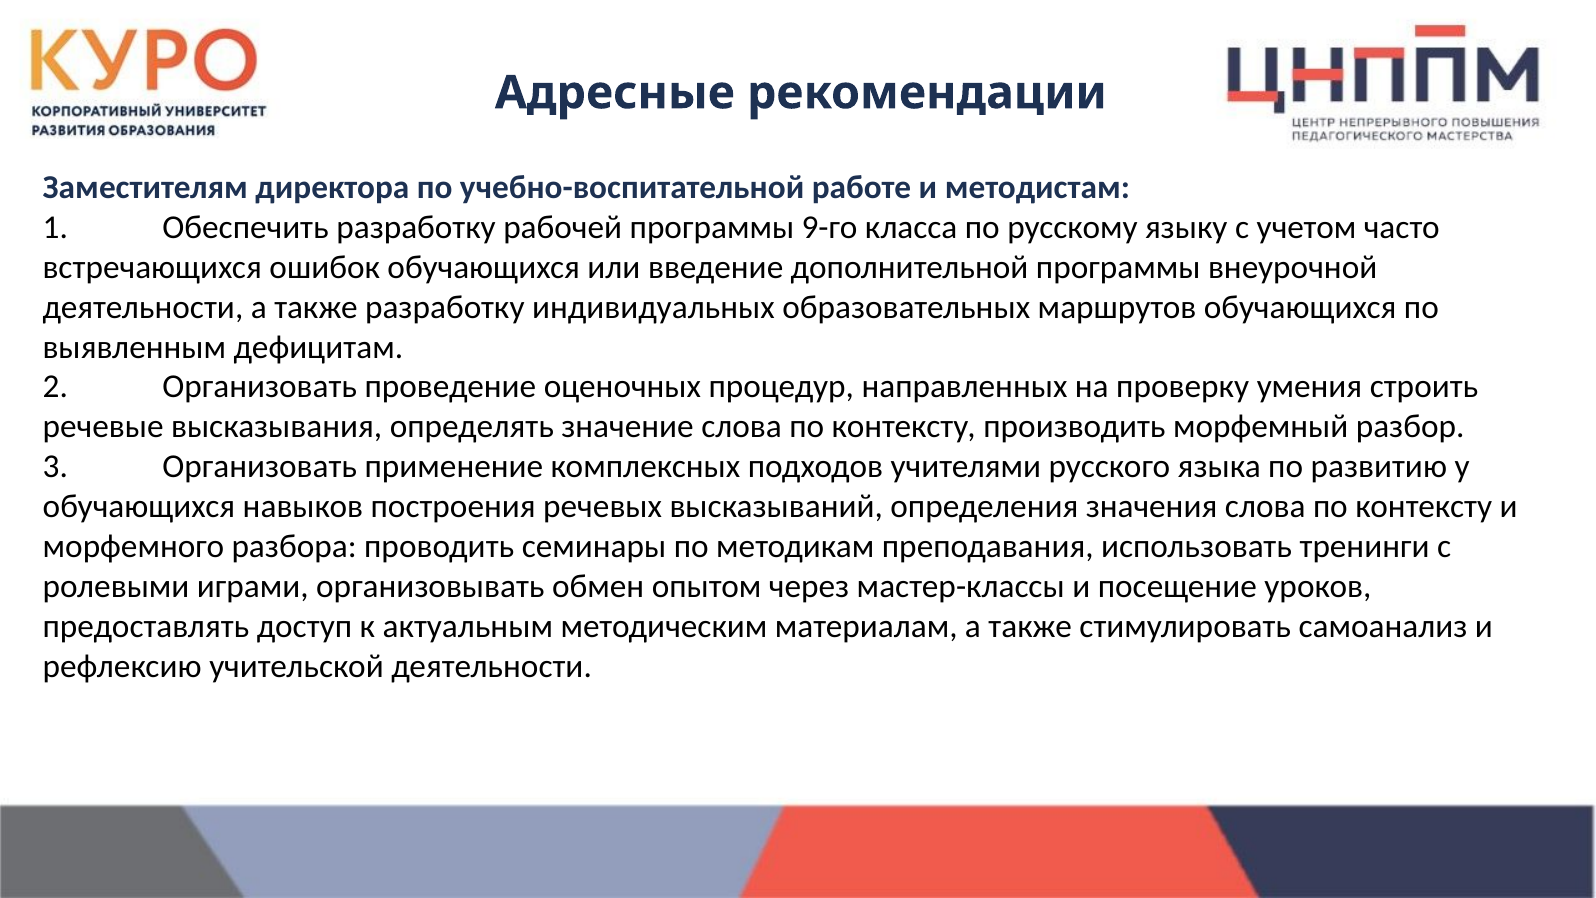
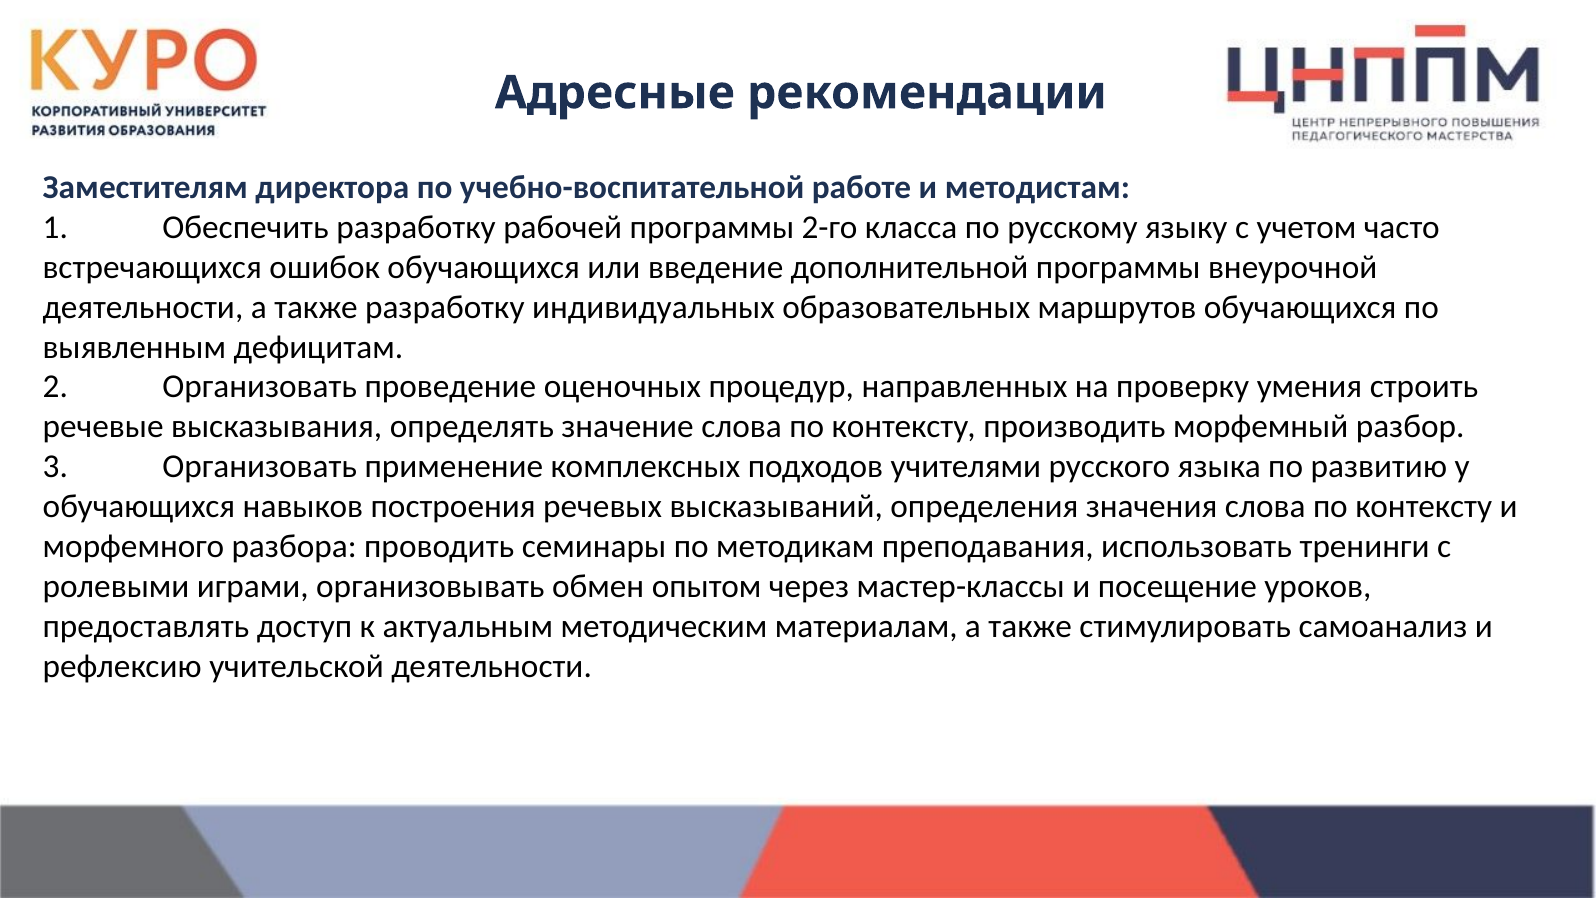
9-го: 9-го -> 2-го (830, 227)
